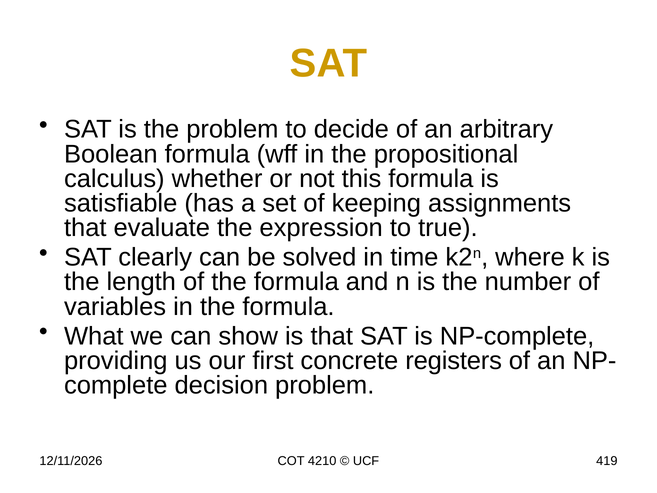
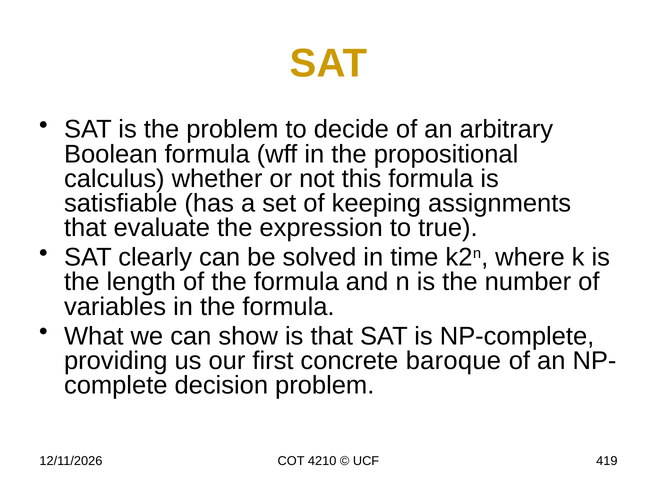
registers: registers -> baroque (453, 361)
